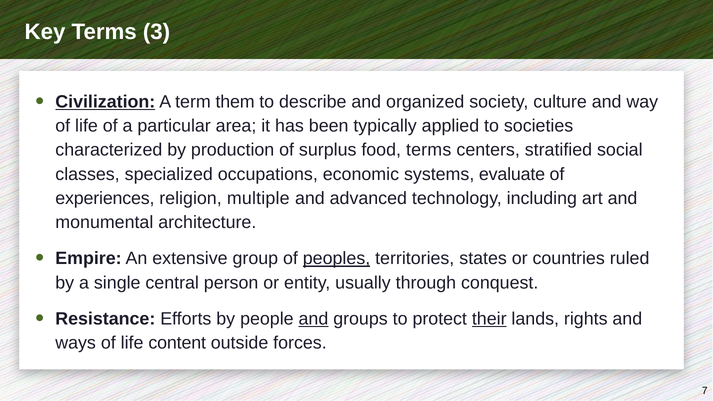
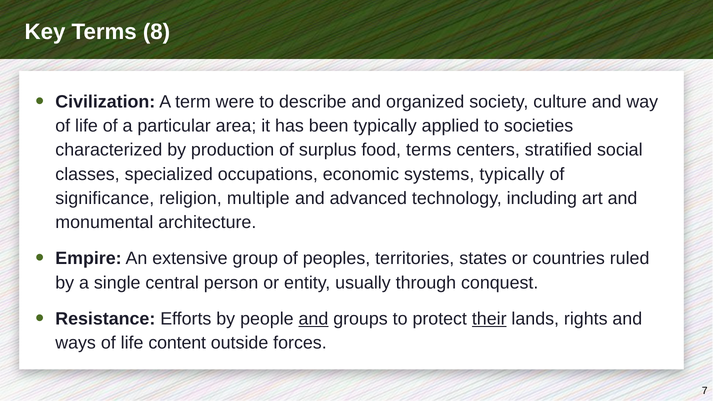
3: 3 -> 8 (157, 32)
Civilization underline: present -> none (105, 102)
them: them -> were (235, 102)
systems evaluate: evaluate -> typically (512, 174)
experiences: experiences -> significance (105, 198)
peoples underline: present -> none (337, 259)
